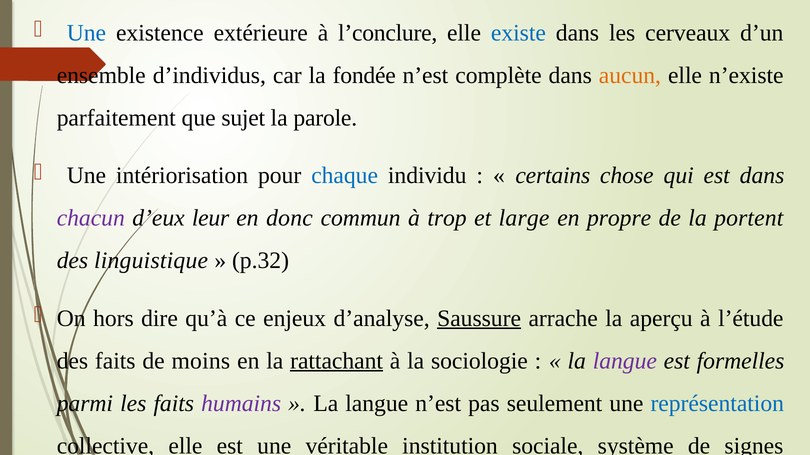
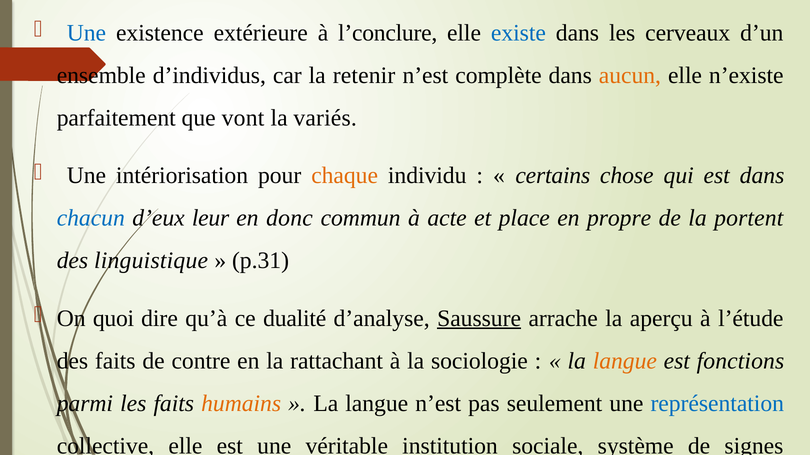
fondée: fondée -> retenir (364, 76)
sujet: sujet -> vont (243, 118)
parole: parole -> variés (325, 118)
chaque colour: blue -> orange (345, 176)
chacun colour: purple -> blue (91, 218)
trop: trop -> acte (447, 218)
large: large -> place (524, 218)
p.32: p.32 -> p.31 (261, 261)
hors: hors -> quoi (114, 319)
enjeux: enjeux -> dualité (295, 319)
moins: moins -> contre (201, 361)
rattachant underline: present -> none (337, 361)
langue colour: purple -> orange (625, 361)
formelles: formelles -> fonctions (740, 361)
humains colour: purple -> orange (241, 404)
